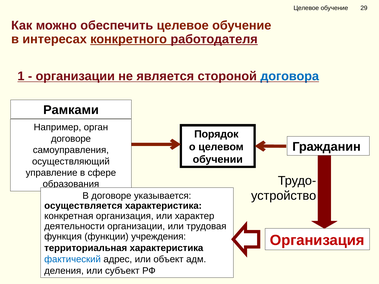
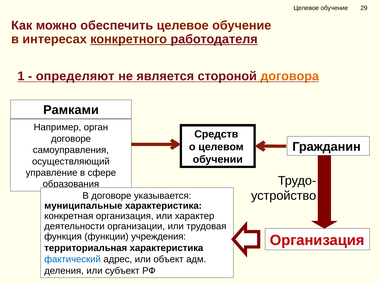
организации: организации -> определяют (75, 76)
договора colour: blue -> orange (290, 76)
Порядок: Порядок -> Средств (216, 134)
осуществляется: осуществляется -> муниципальные (83, 206)
